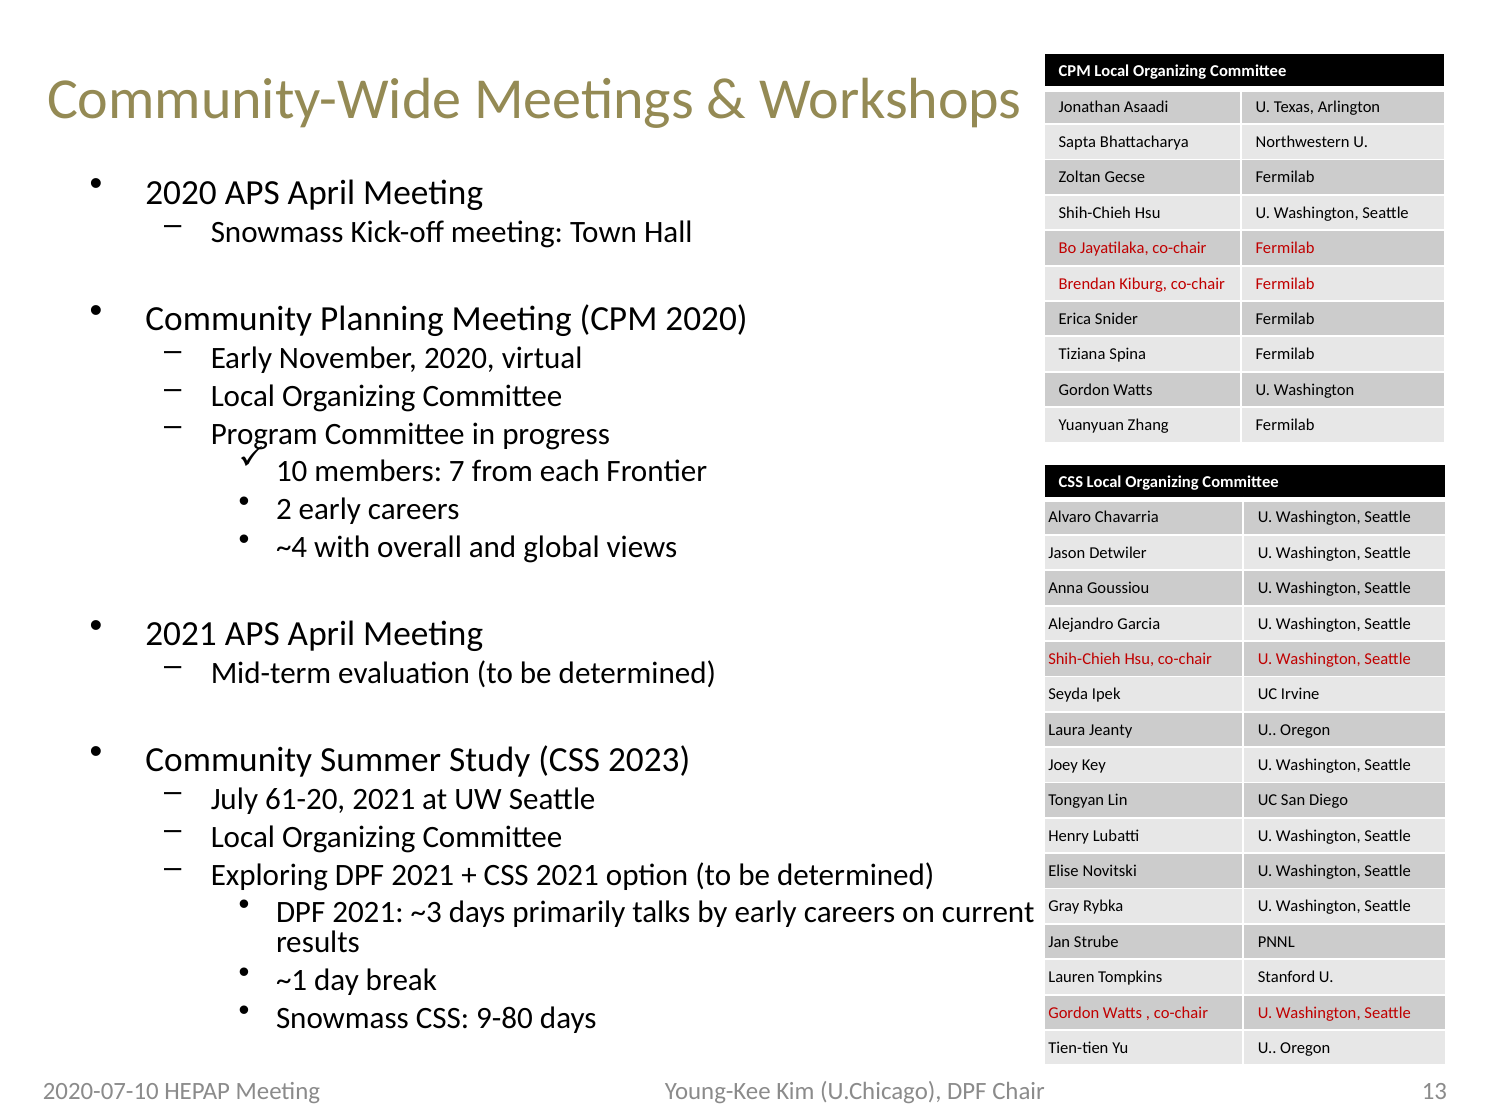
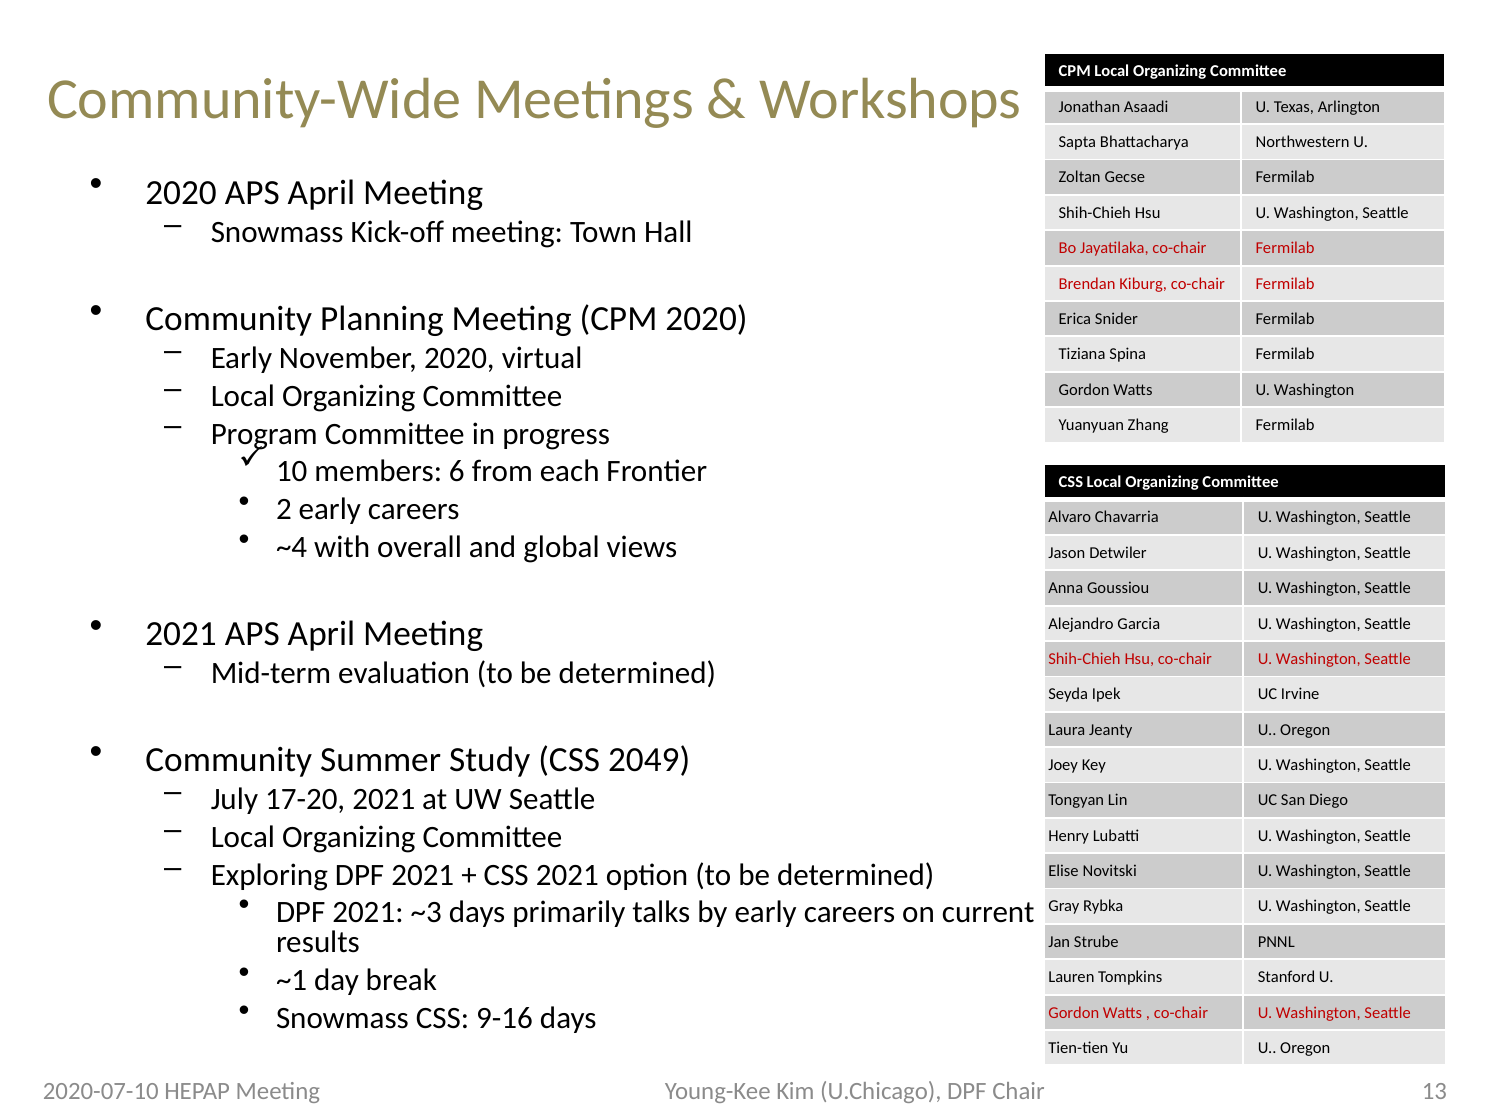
7: 7 -> 6 (457, 472)
2023: 2023 -> 2049 (649, 760)
61-20: 61-20 -> 17-20 (305, 799)
9-80: 9-80 -> 9-16 (505, 1018)
